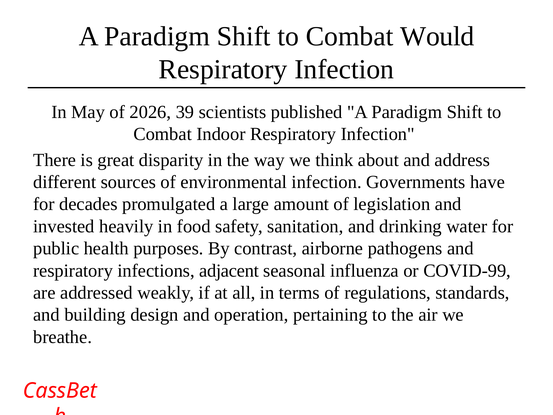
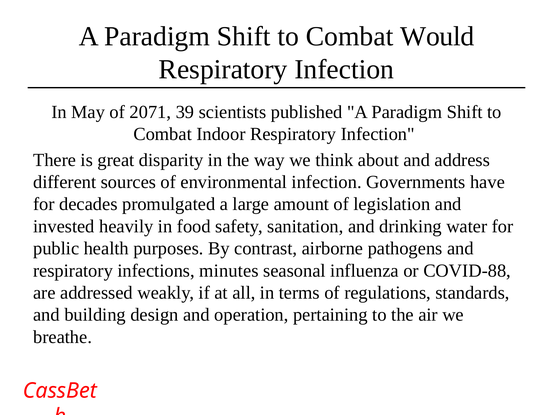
2026: 2026 -> 2071 (150, 112)
adjacent: adjacent -> minutes (229, 270)
COVID-99: COVID-99 -> COVID-88 (467, 270)
